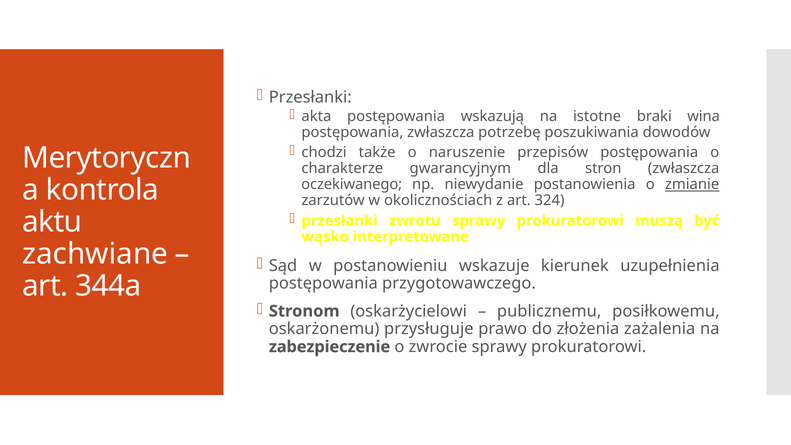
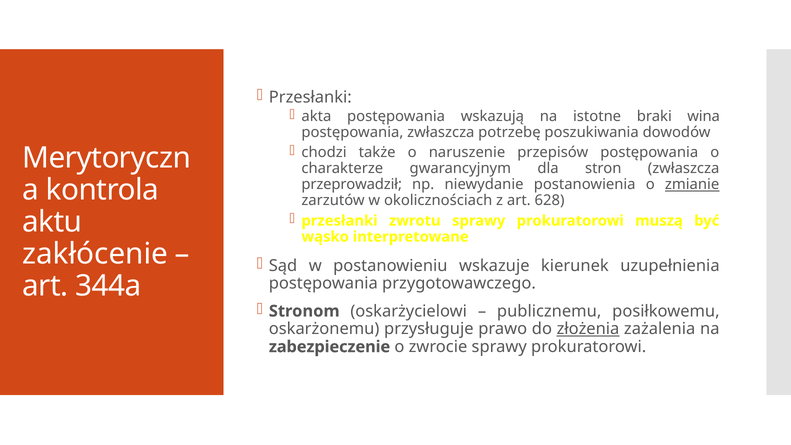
oczekiwanego: oczekiwanego -> przeprowadził (352, 185)
324: 324 -> 628 (550, 201)
zachwiane: zachwiane -> zakłócenie (95, 254)
złożenia underline: none -> present (588, 329)
